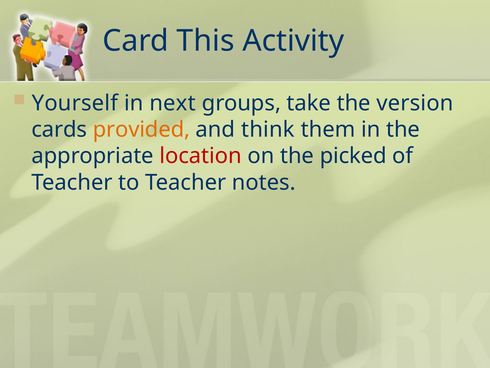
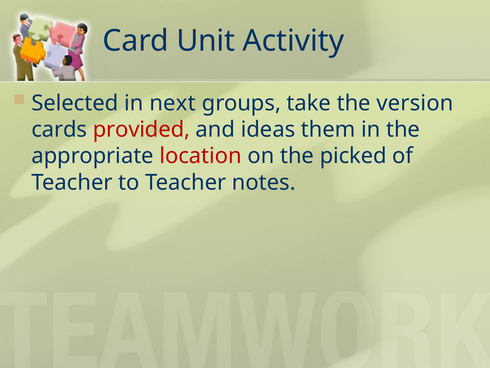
This: This -> Unit (206, 41)
Yourself: Yourself -> Selected (75, 103)
provided colour: orange -> red (141, 129)
think: think -> ideas (268, 129)
